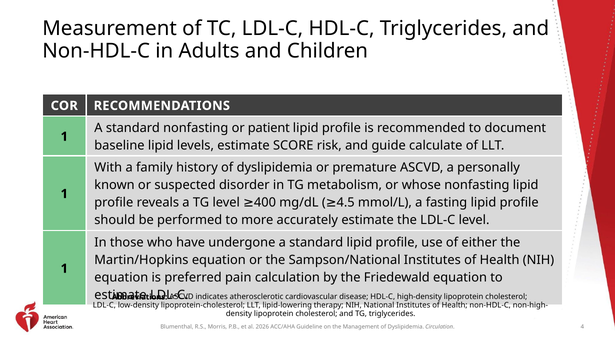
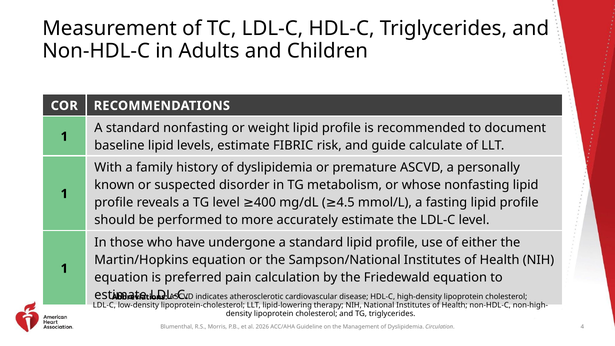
patient: patient -> weight (269, 128)
SCORE: SCORE -> FIBRIC (293, 145)
